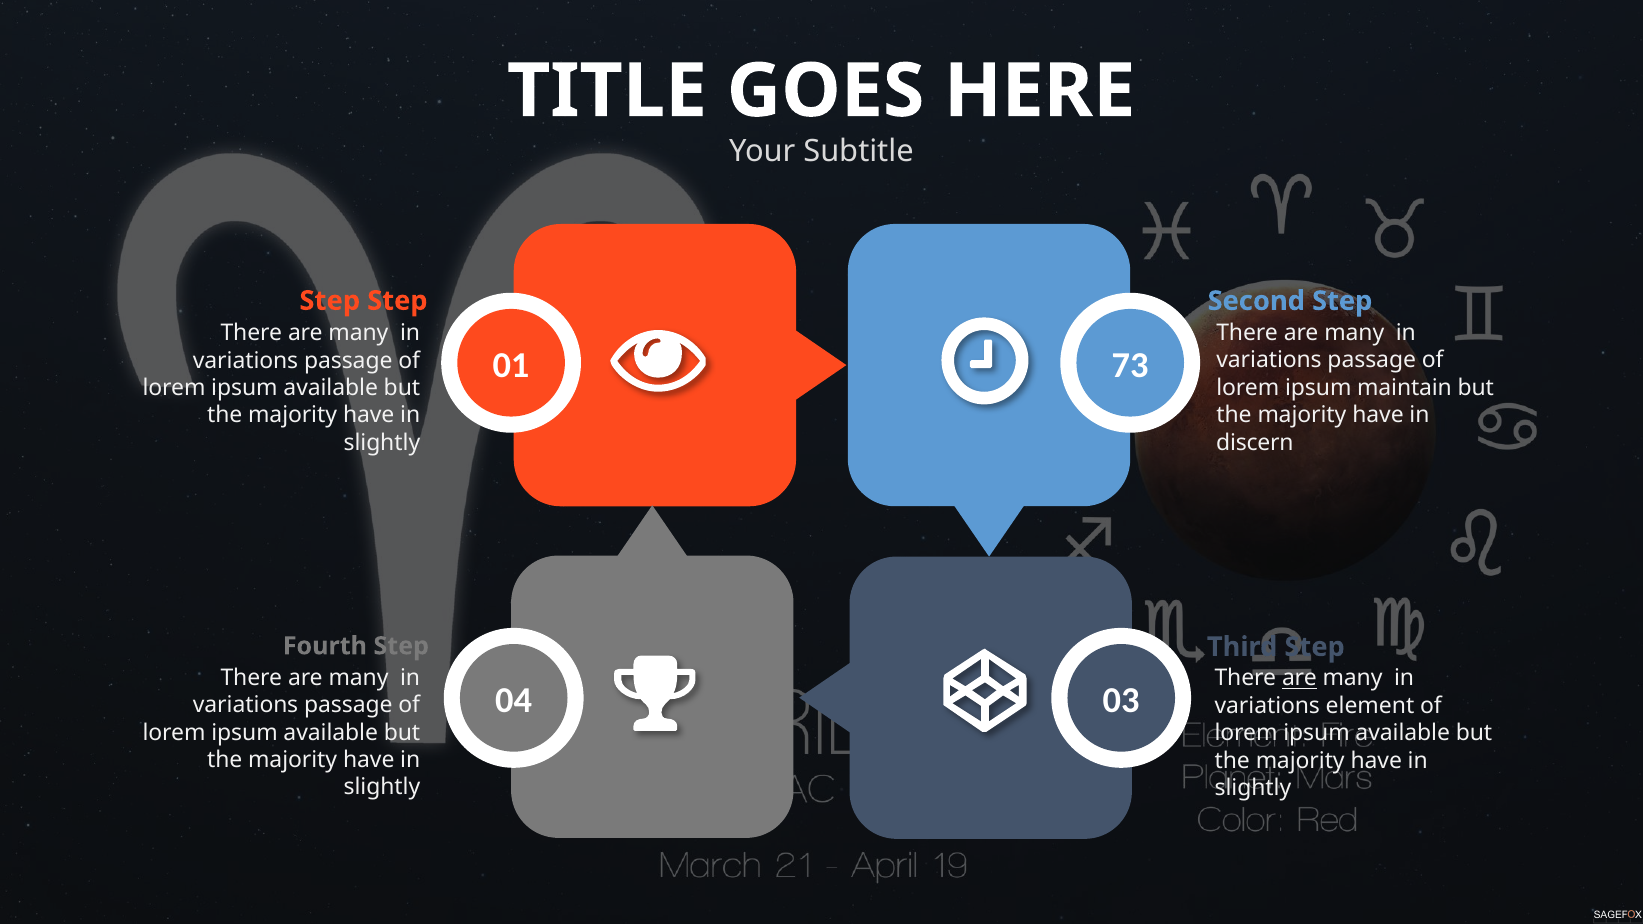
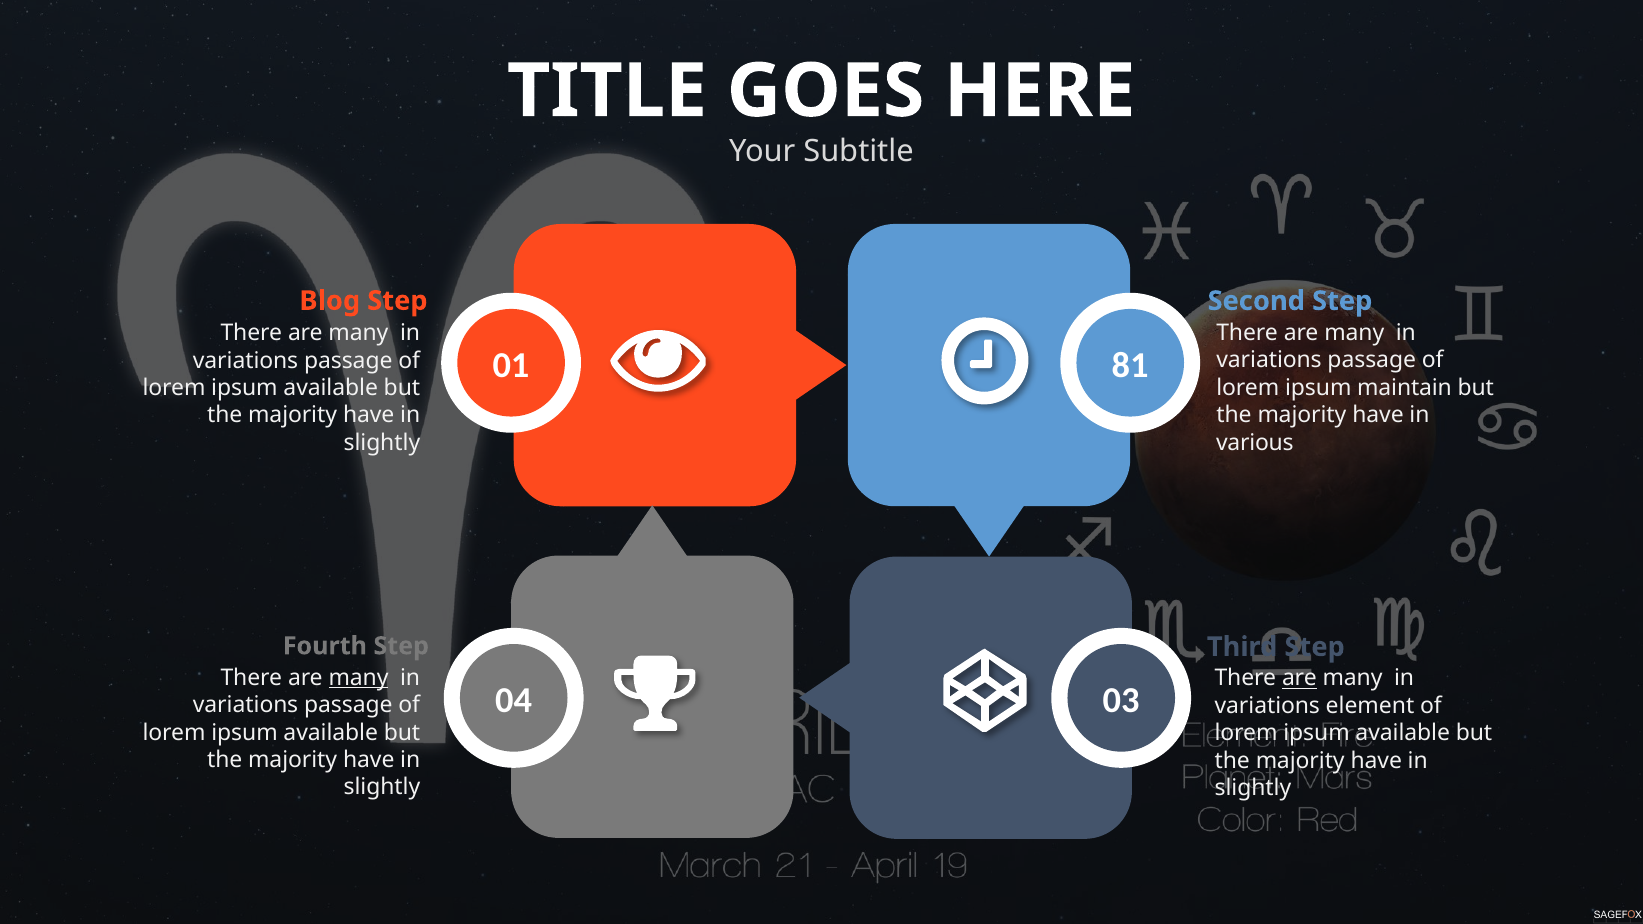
Step: Step -> Blog (330, 301)
73: 73 -> 81 (1130, 365)
discern: discern -> various (1255, 443)
many underline: none -> present (359, 678)
